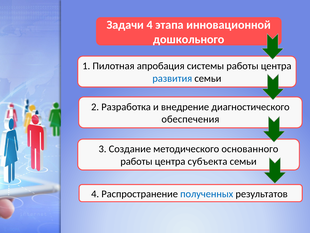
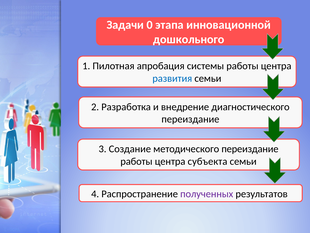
Задачи 4: 4 -> 0 (150, 25)
обеспечения: обеспечения -> переиздание (190, 119)
методического основанного: основанного -> переиздание (250, 149)
полученных colour: blue -> purple (207, 193)
